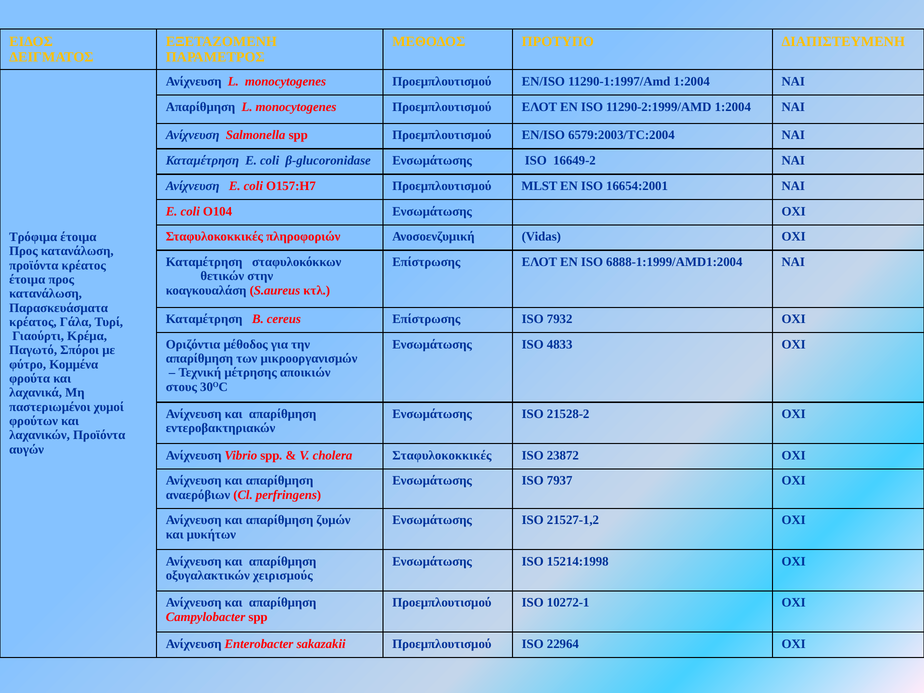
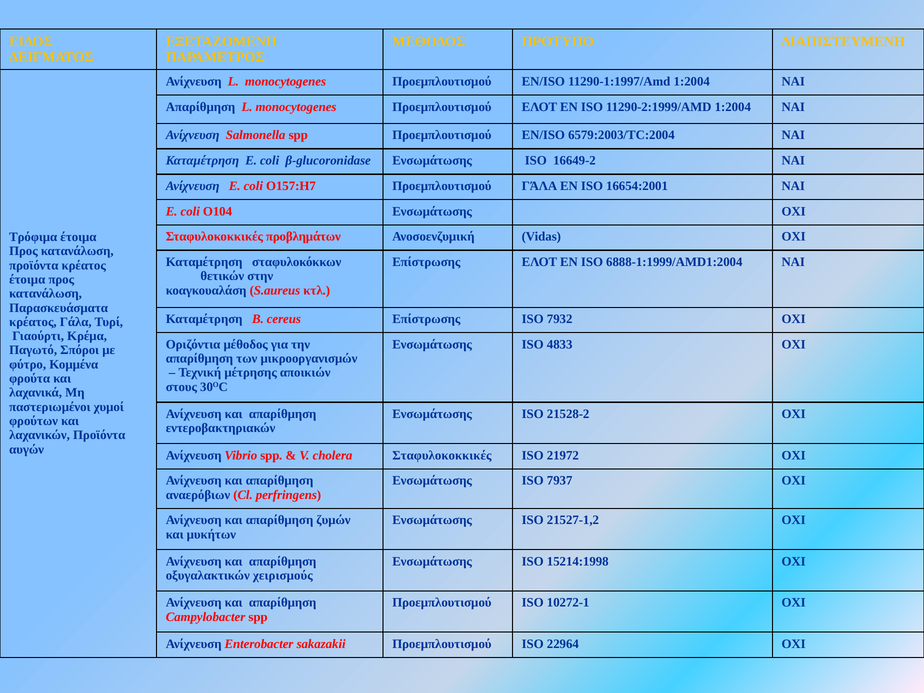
Προεμπλουτισμού MLST: MLST -> ΓΆΛΑ (539, 186)
πληροφοριών: πληροφοριών -> προβλημάτων (303, 237)
23872: 23872 -> 21972 (563, 455)
